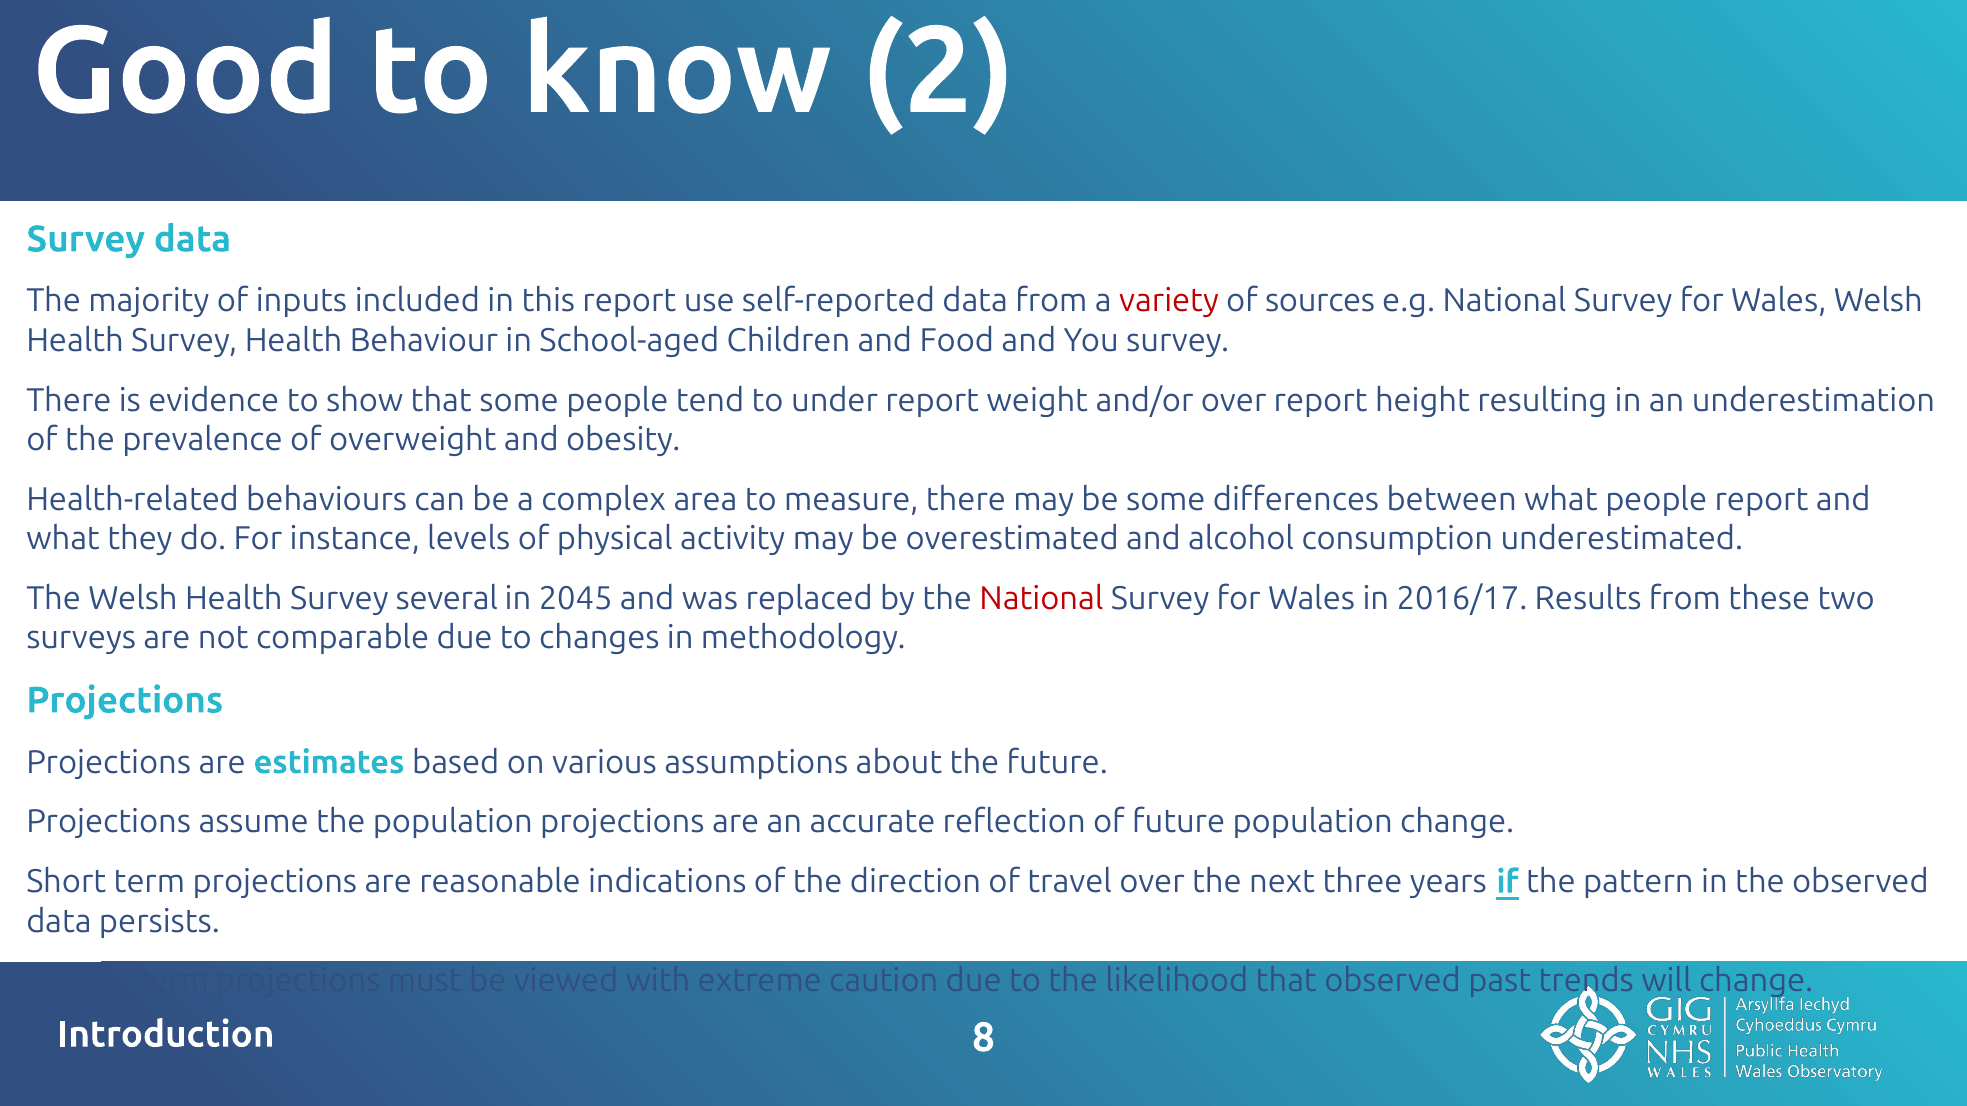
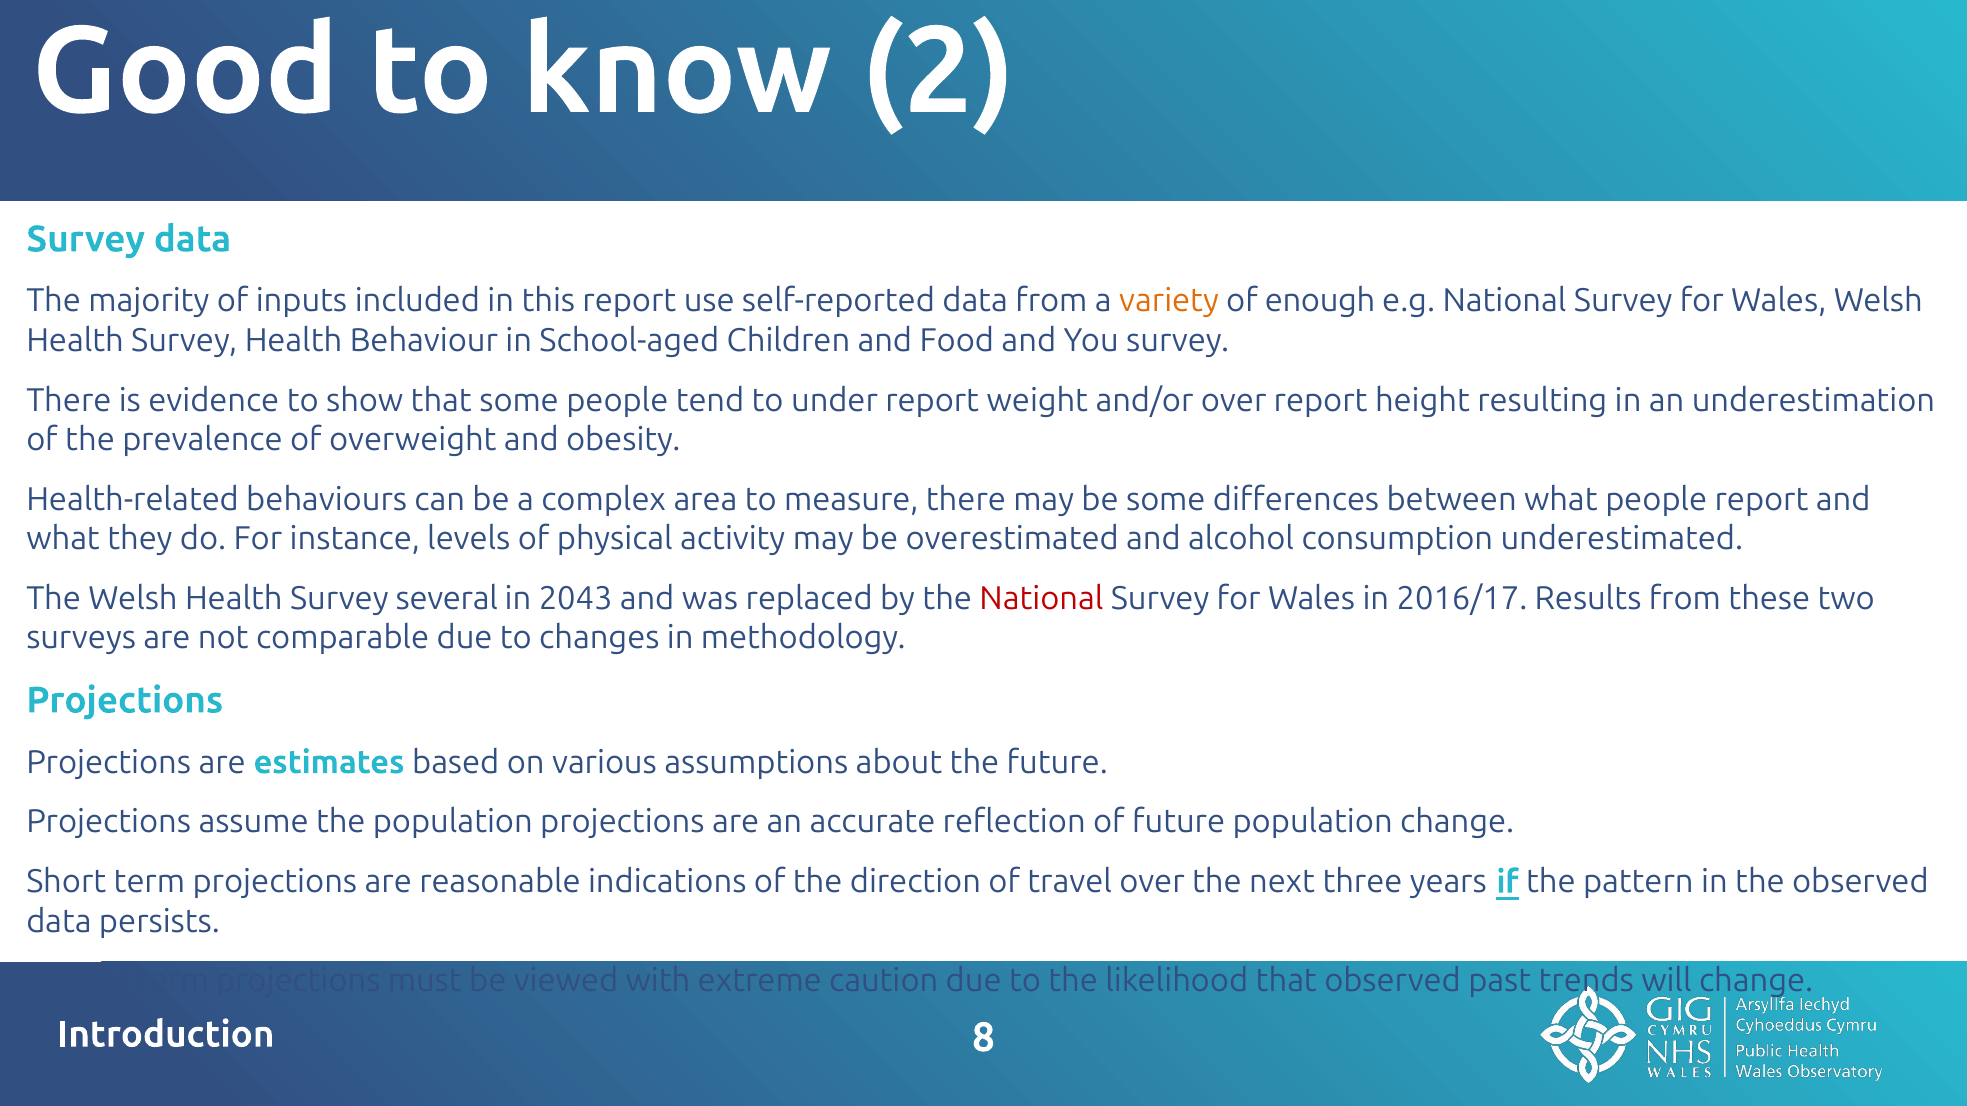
variety colour: red -> orange (1169, 301)
sources: sources -> enough (1320, 301)
2045: 2045 -> 2043 (576, 599)
